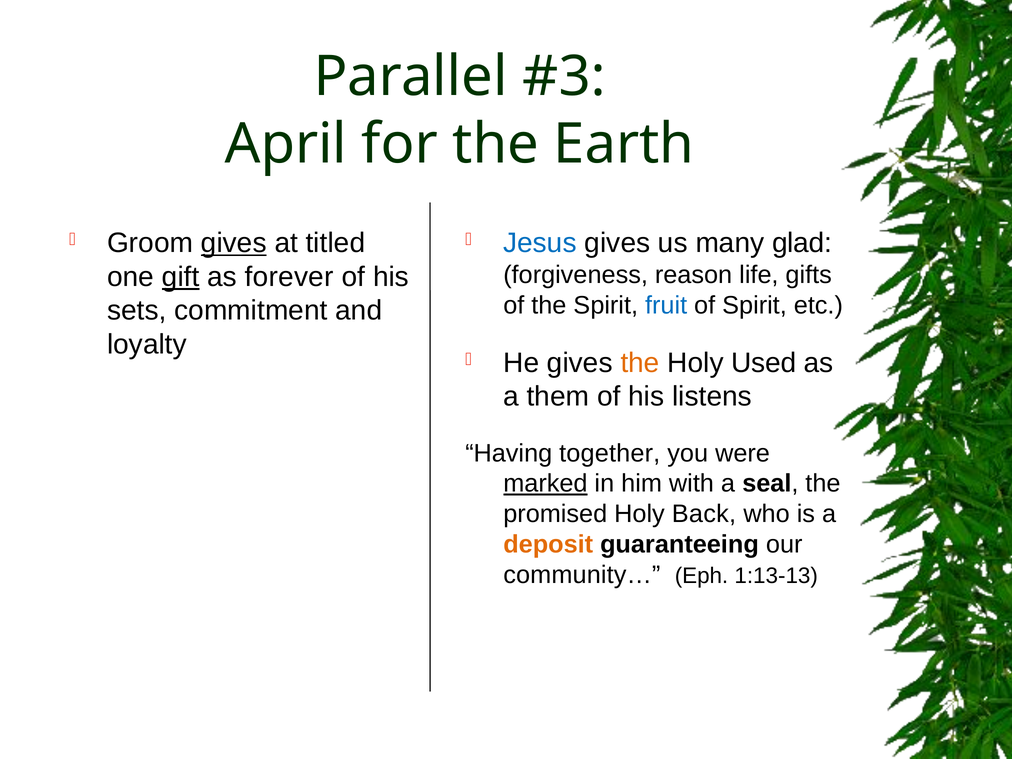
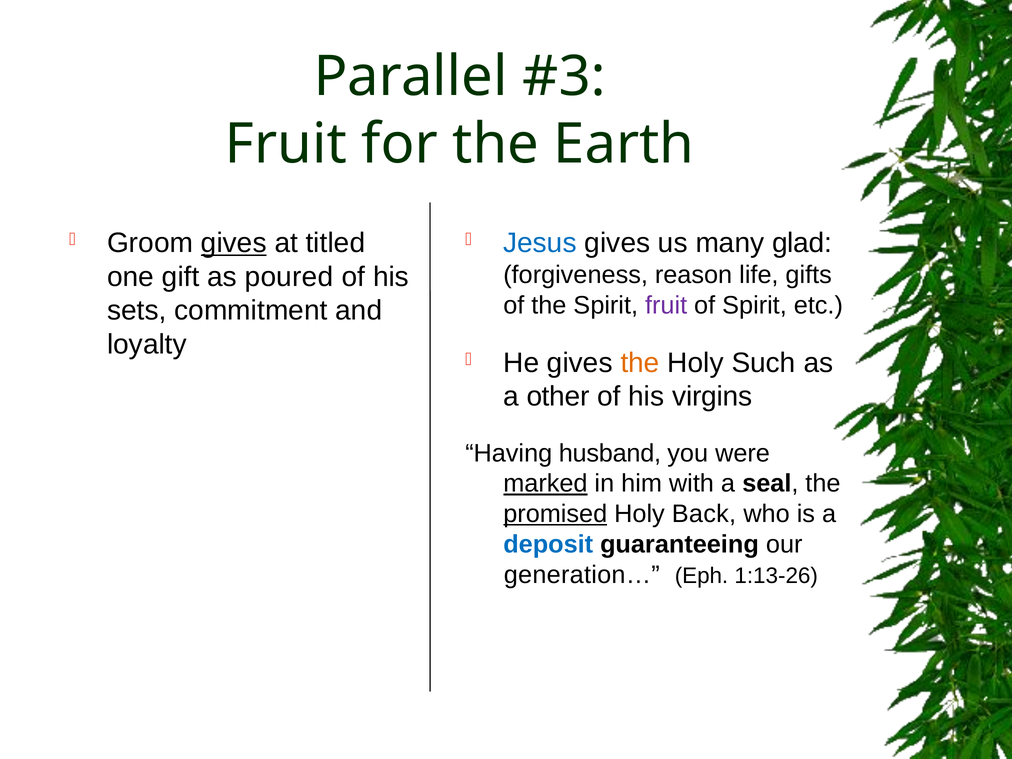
April: April -> Fruit (286, 144)
gift underline: present -> none (181, 277)
forever: forever -> poured (289, 277)
fruit colour: blue -> purple (666, 305)
Used: Used -> Such (764, 363)
them: them -> other (558, 397)
listens: listens -> virgins (712, 397)
together: together -> husband (610, 453)
promised underline: none -> present (555, 514)
deposit colour: orange -> blue (548, 544)
community…: community… -> generation… (582, 575)
1:13-13: 1:13-13 -> 1:13-26 (776, 576)
